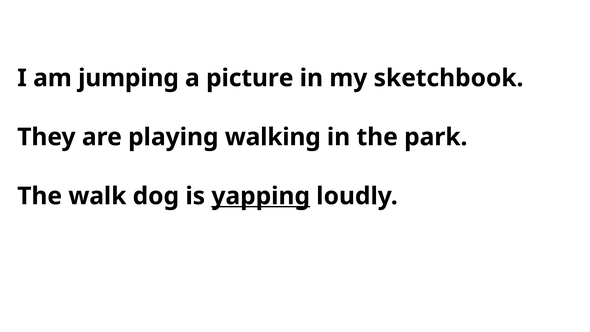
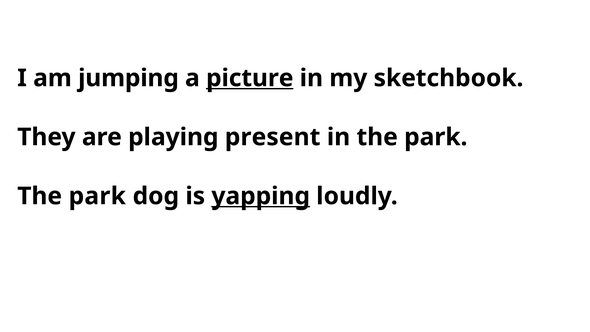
picture underline: none -> present (250, 78)
walking: walking -> present (273, 137)
walk: walk -> park (97, 196)
